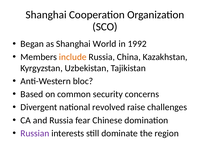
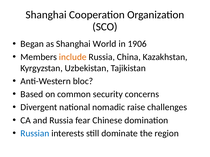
1992: 1992 -> 1906 (137, 44)
revolved: revolved -> nomadic (109, 108)
Russian colour: purple -> blue (35, 134)
